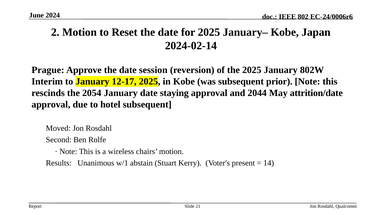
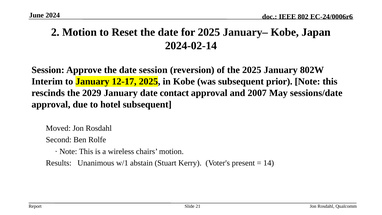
Prague: Prague -> Session (48, 70)
2054: 2054 -> 2029 (92, 93)
staying: staying -> contact (174, 93)
2044: 2044 -> 2007 (257, 93)
attrition/date: attrition/date -> sessions/date (316, 93)
